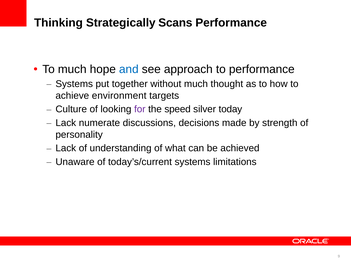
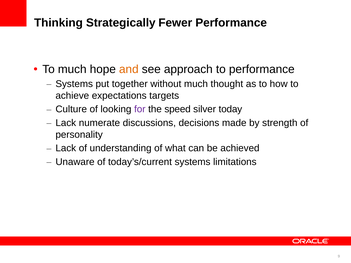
Scans: Scans -> Fewer (175, 23)
and colour: blue -> orange (129, 69)
environment: environment -> expectations (119, 96)
